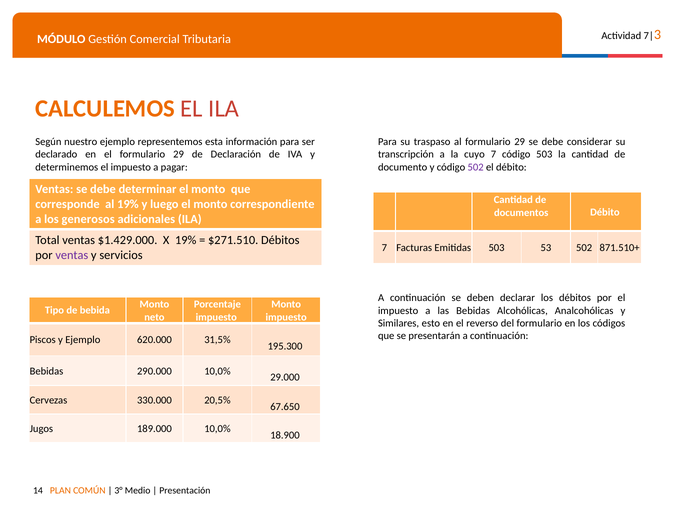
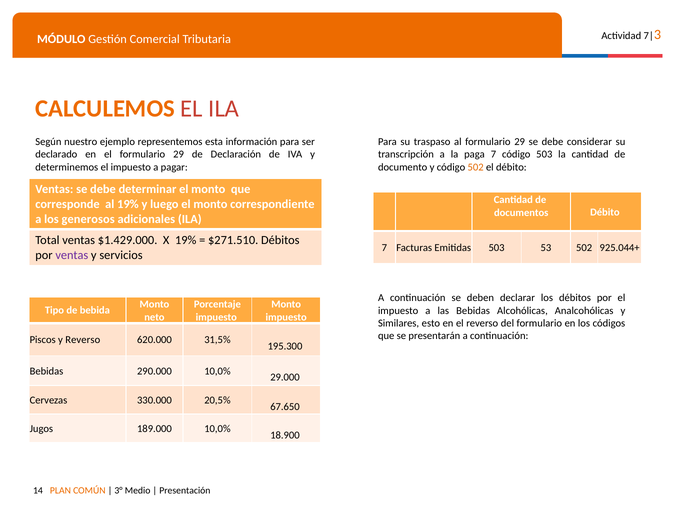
cuyo: cuyo -> paga (474, 154)
502 colour: purple -> orange (476, 167)
871.510+: 871.510+ -> 925.044+ (620, 248)
y Ejemplo: Ejemplo -> Reverso (83, 340)
